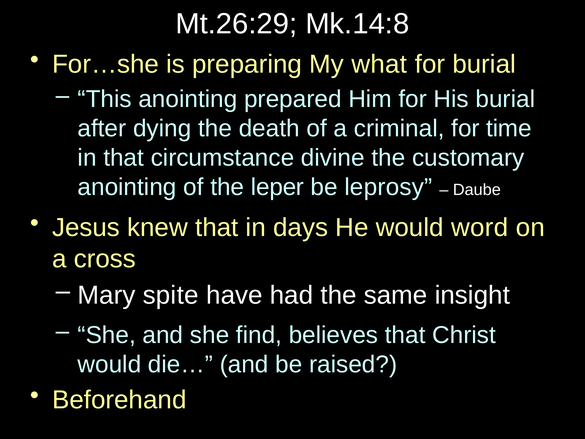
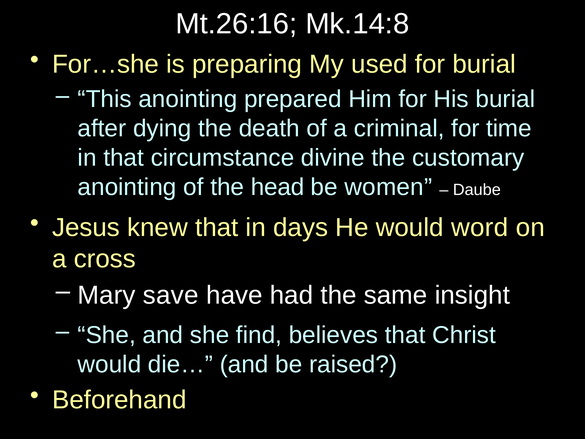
Mt.26:29: Mt.26:29 -> Mt.26:16 (236, 24)
what: what -> used (379, 64)
leper: leper -> head (278, 187)
leprosy: leprosy -> women (388, 187)
spite: spite -> save (171, 295)
